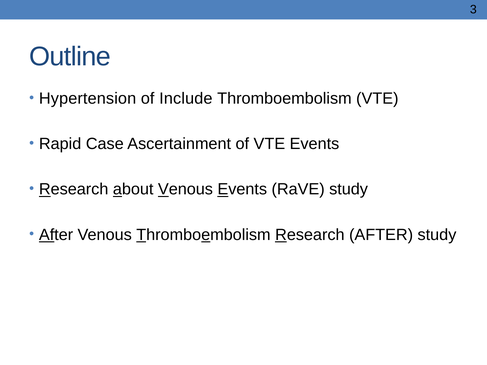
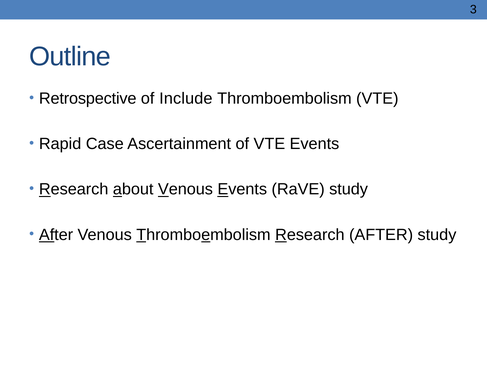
Hypertension: Hypertension -> Retrospective (88, 99)
